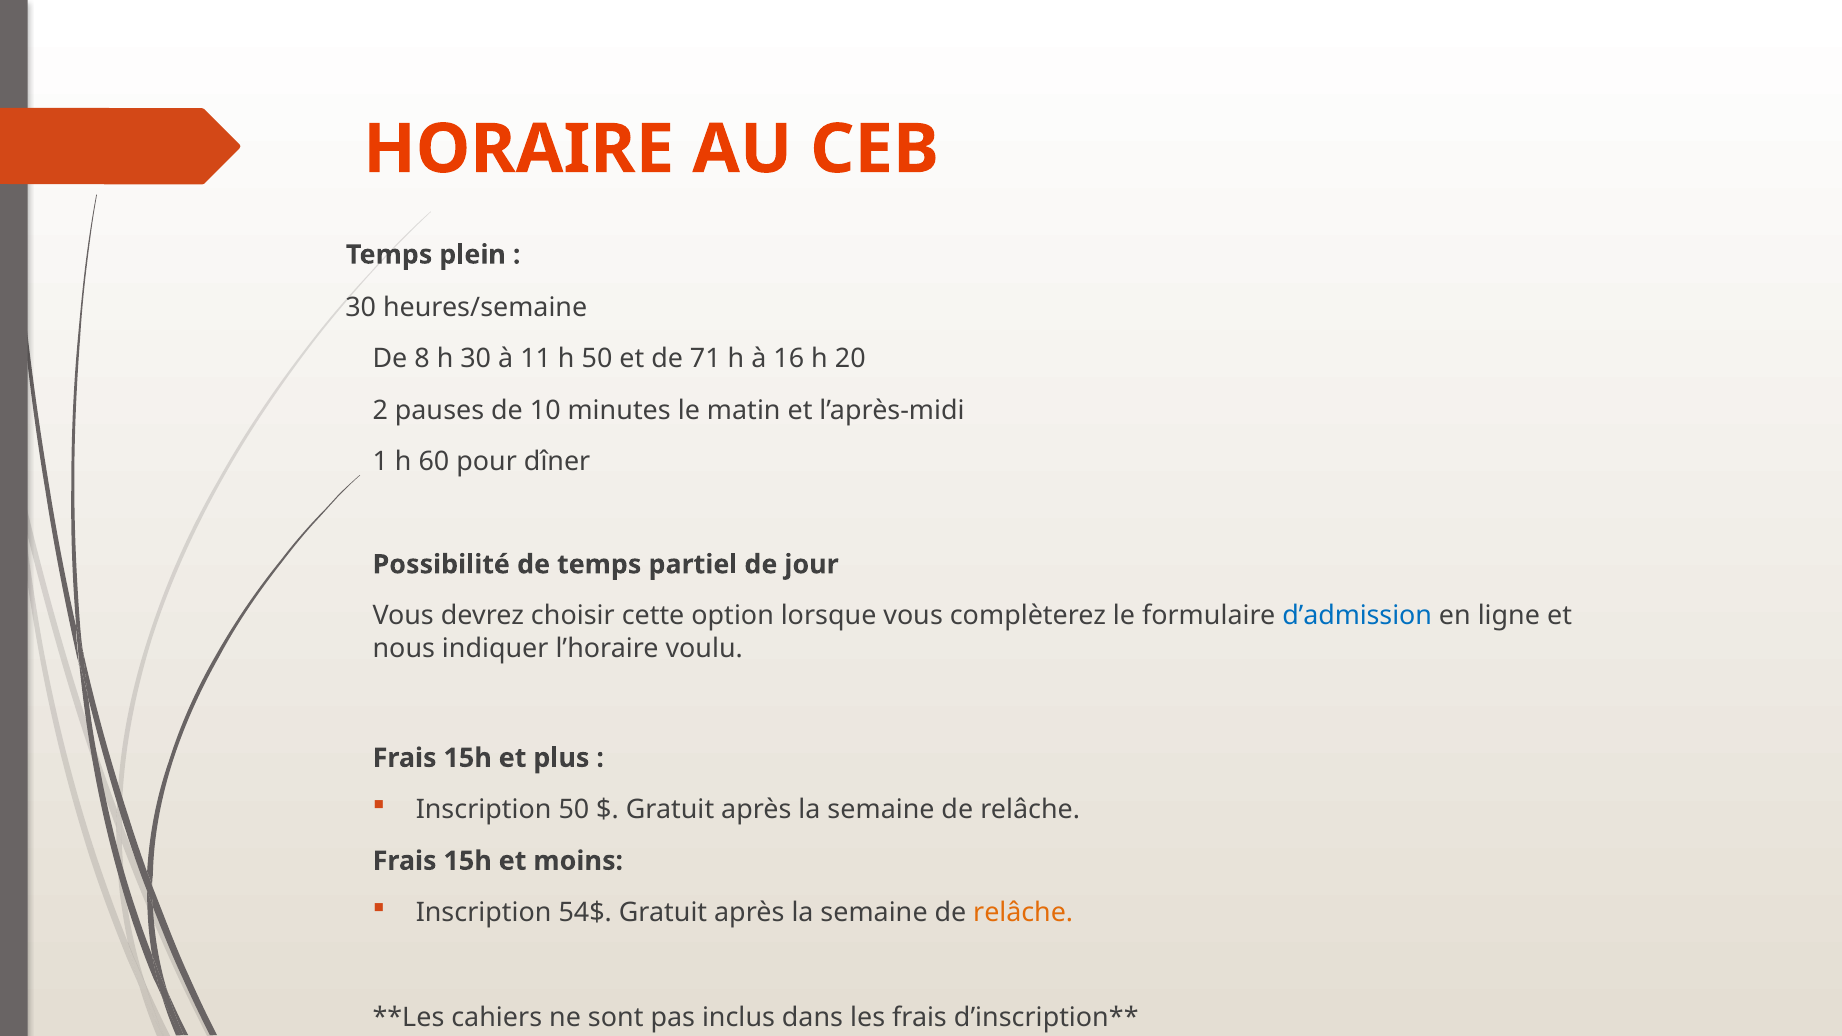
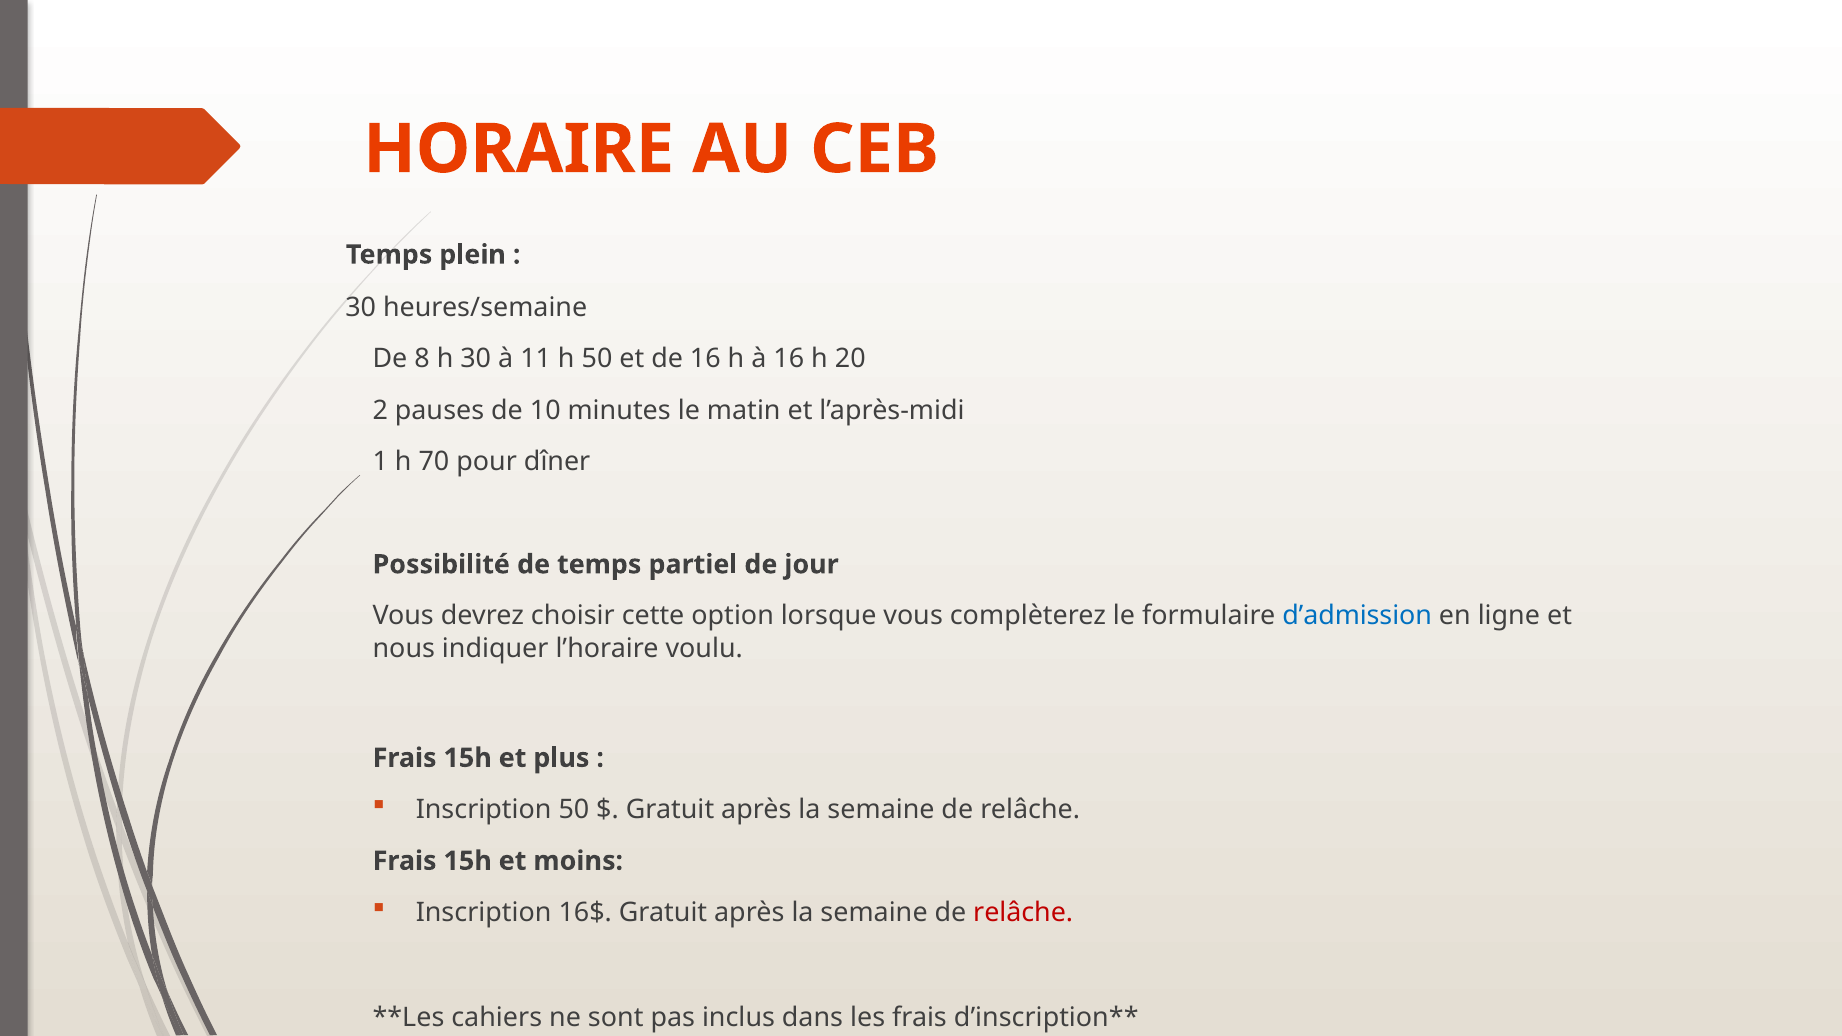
de 71: 71 -> 16 (705, 359)
60: 60 -> 70 (434, 462)
54$: 54$ -> 16$ (585, 912)
relâche colour: orange -> red (1023, 912)
